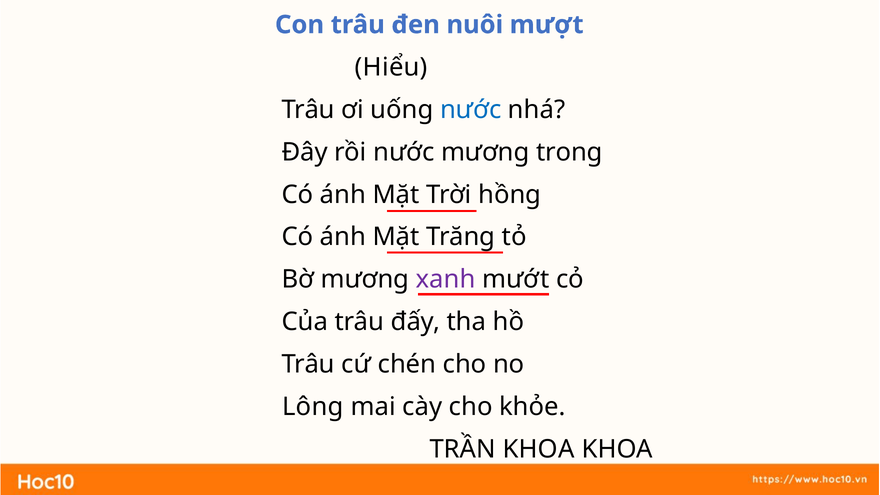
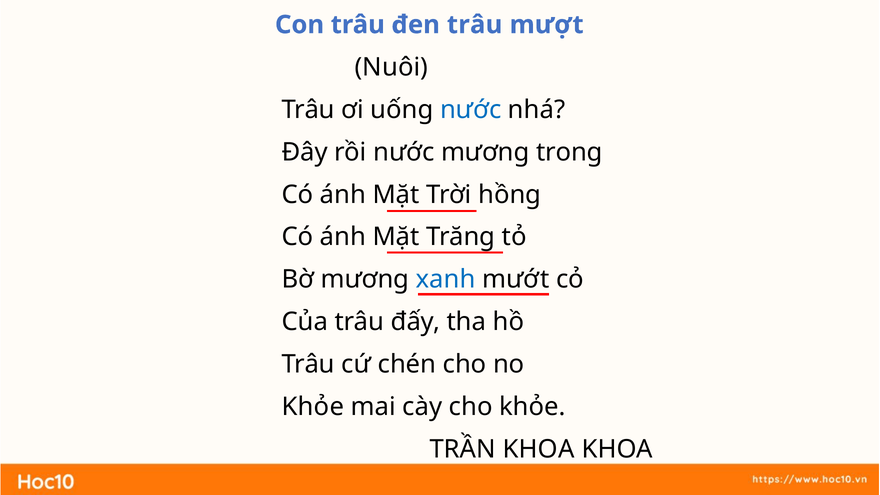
đen nuôi: nuôi -> trâu (475, 25)
Hiểu: Hiểu -> Nuôi (391, 67)
xanh colour: purple -> blue (446, 279)
Lông: Lông -> Khỏe (313, 407)
